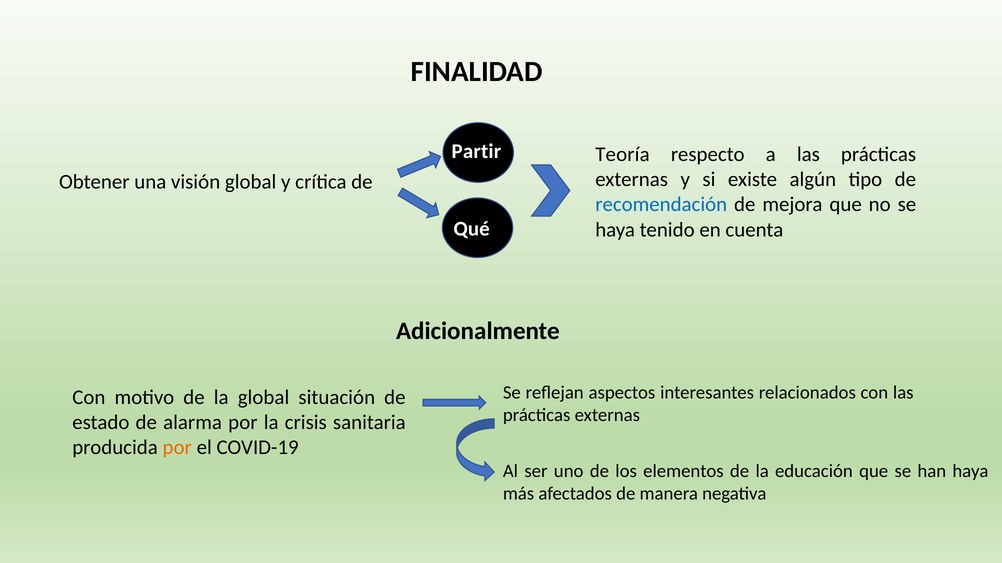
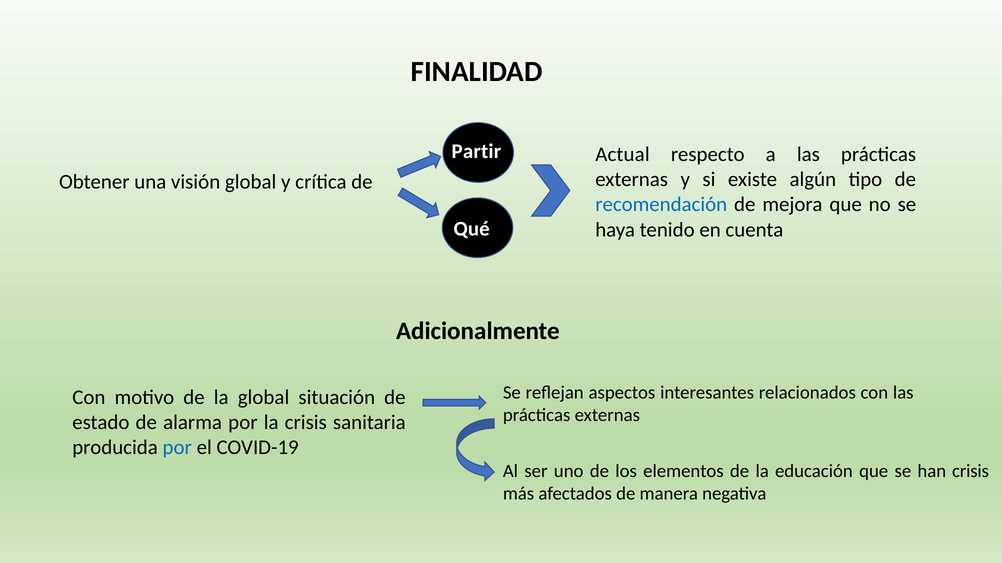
Teoría: Teoría -> Actual (622, 155)
por colour: orange -> blue (177, 448)
han haya: haya -> crisis (970, 472)
